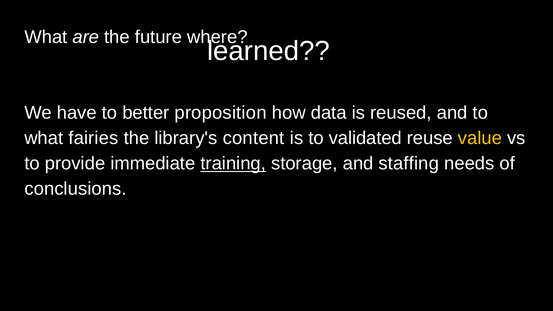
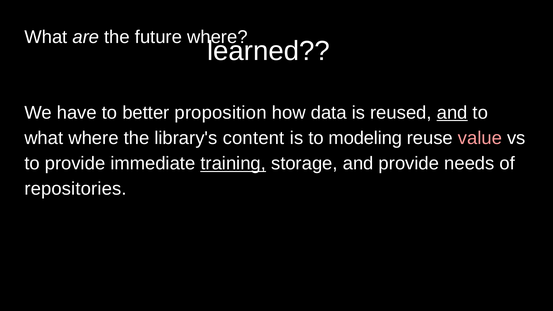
and underline: none -> present (452, 113)
what fairies: fairies -> where (94, 138)
validated: validated -> modeling (365, 138)
value colour: yellow -> pink (480, 138)
and staffing: staffing -> provide (409, 164)
conclusions: conclusions -> repositories (75, 189)
